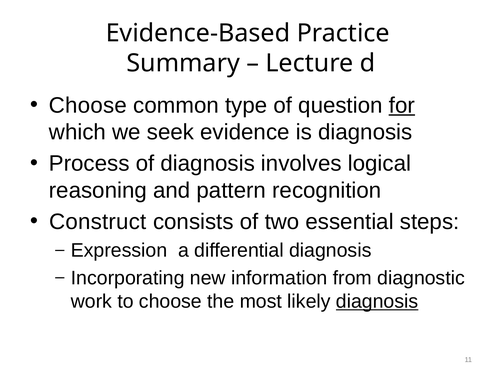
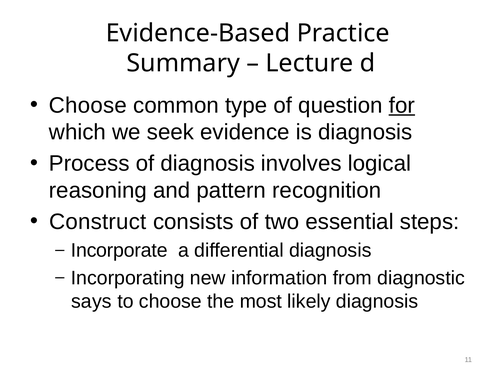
Expression: Expression -> Incorporate (119, 250)
work: work -> says (91, 301)
diagnosis underline: present -> none (377, 301)
